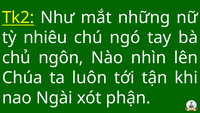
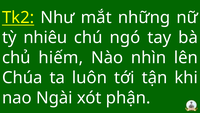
ngôn: ngôn -> hiếm (61, 57)
